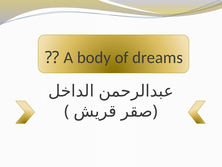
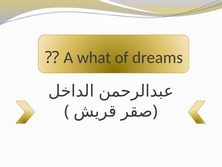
body: body -> what (94, 57)
